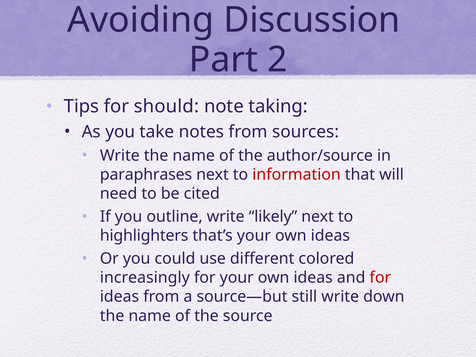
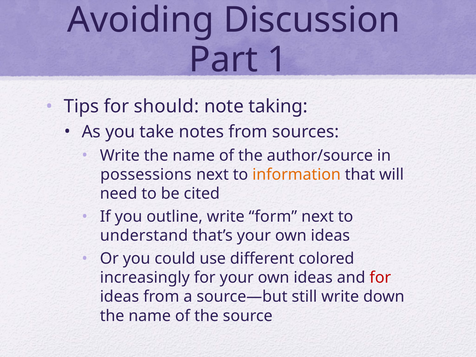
2: 2 -> 1 (277, 60)
paraphrases: paraphrases -> possessions (146, 175)
information colour: red -> orange (297, 175)
likely: likely -> form (273, 217)
highlighters: highlighters -> understand (144, 236)
